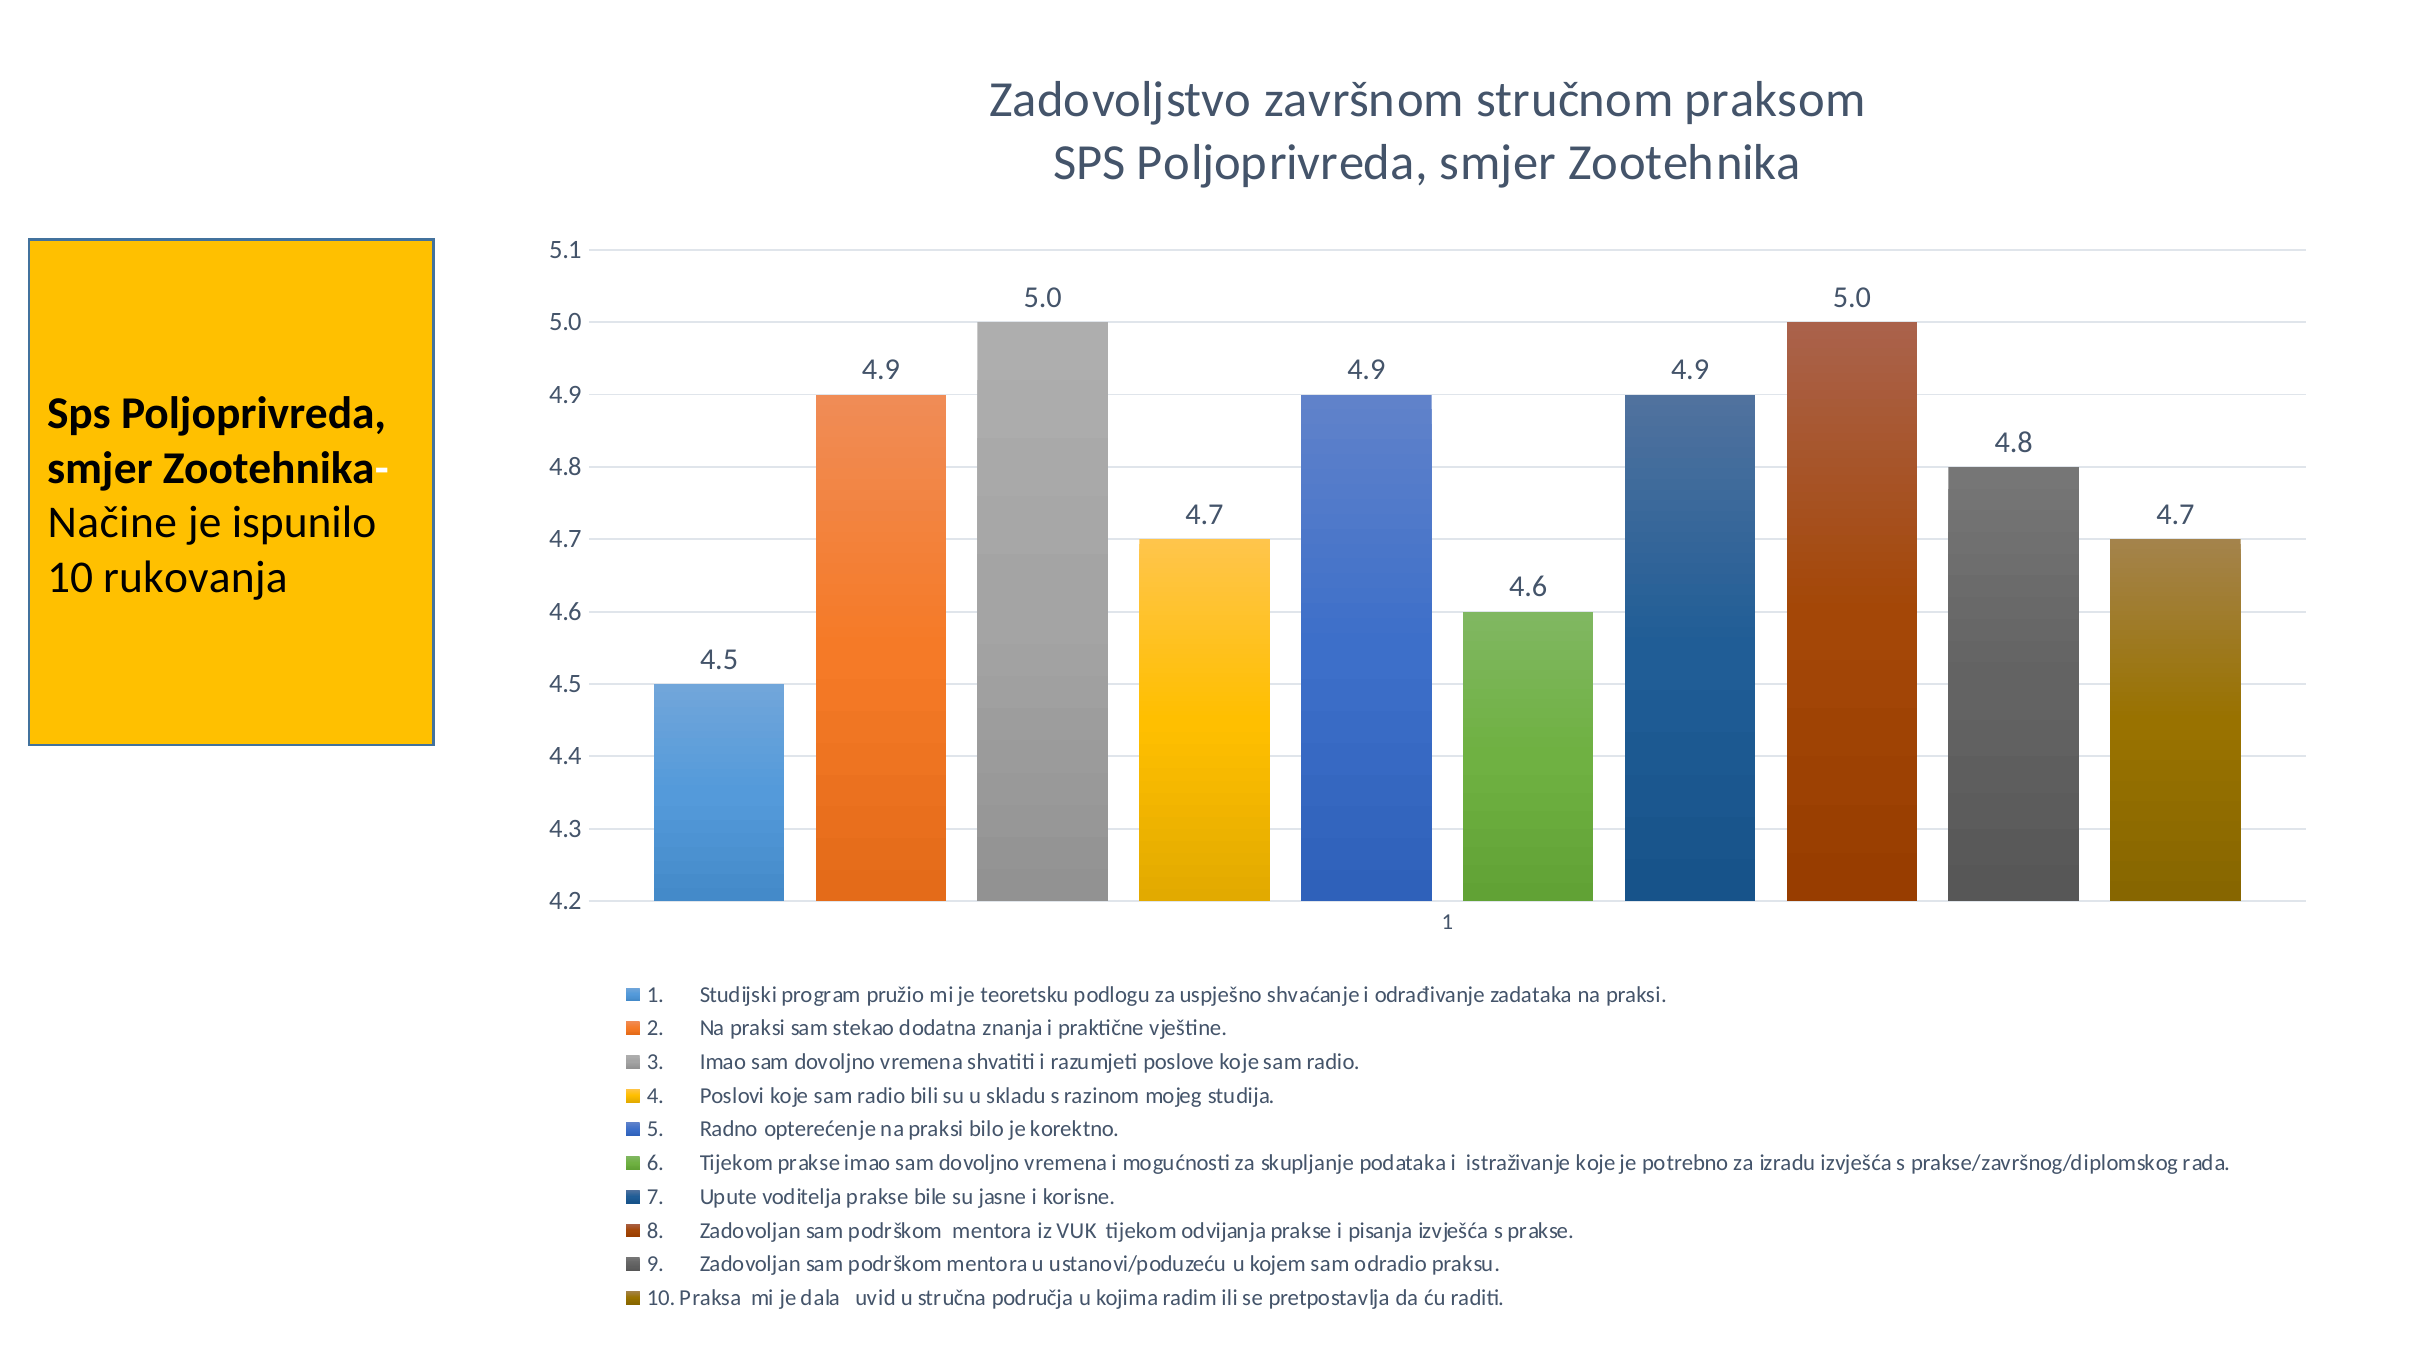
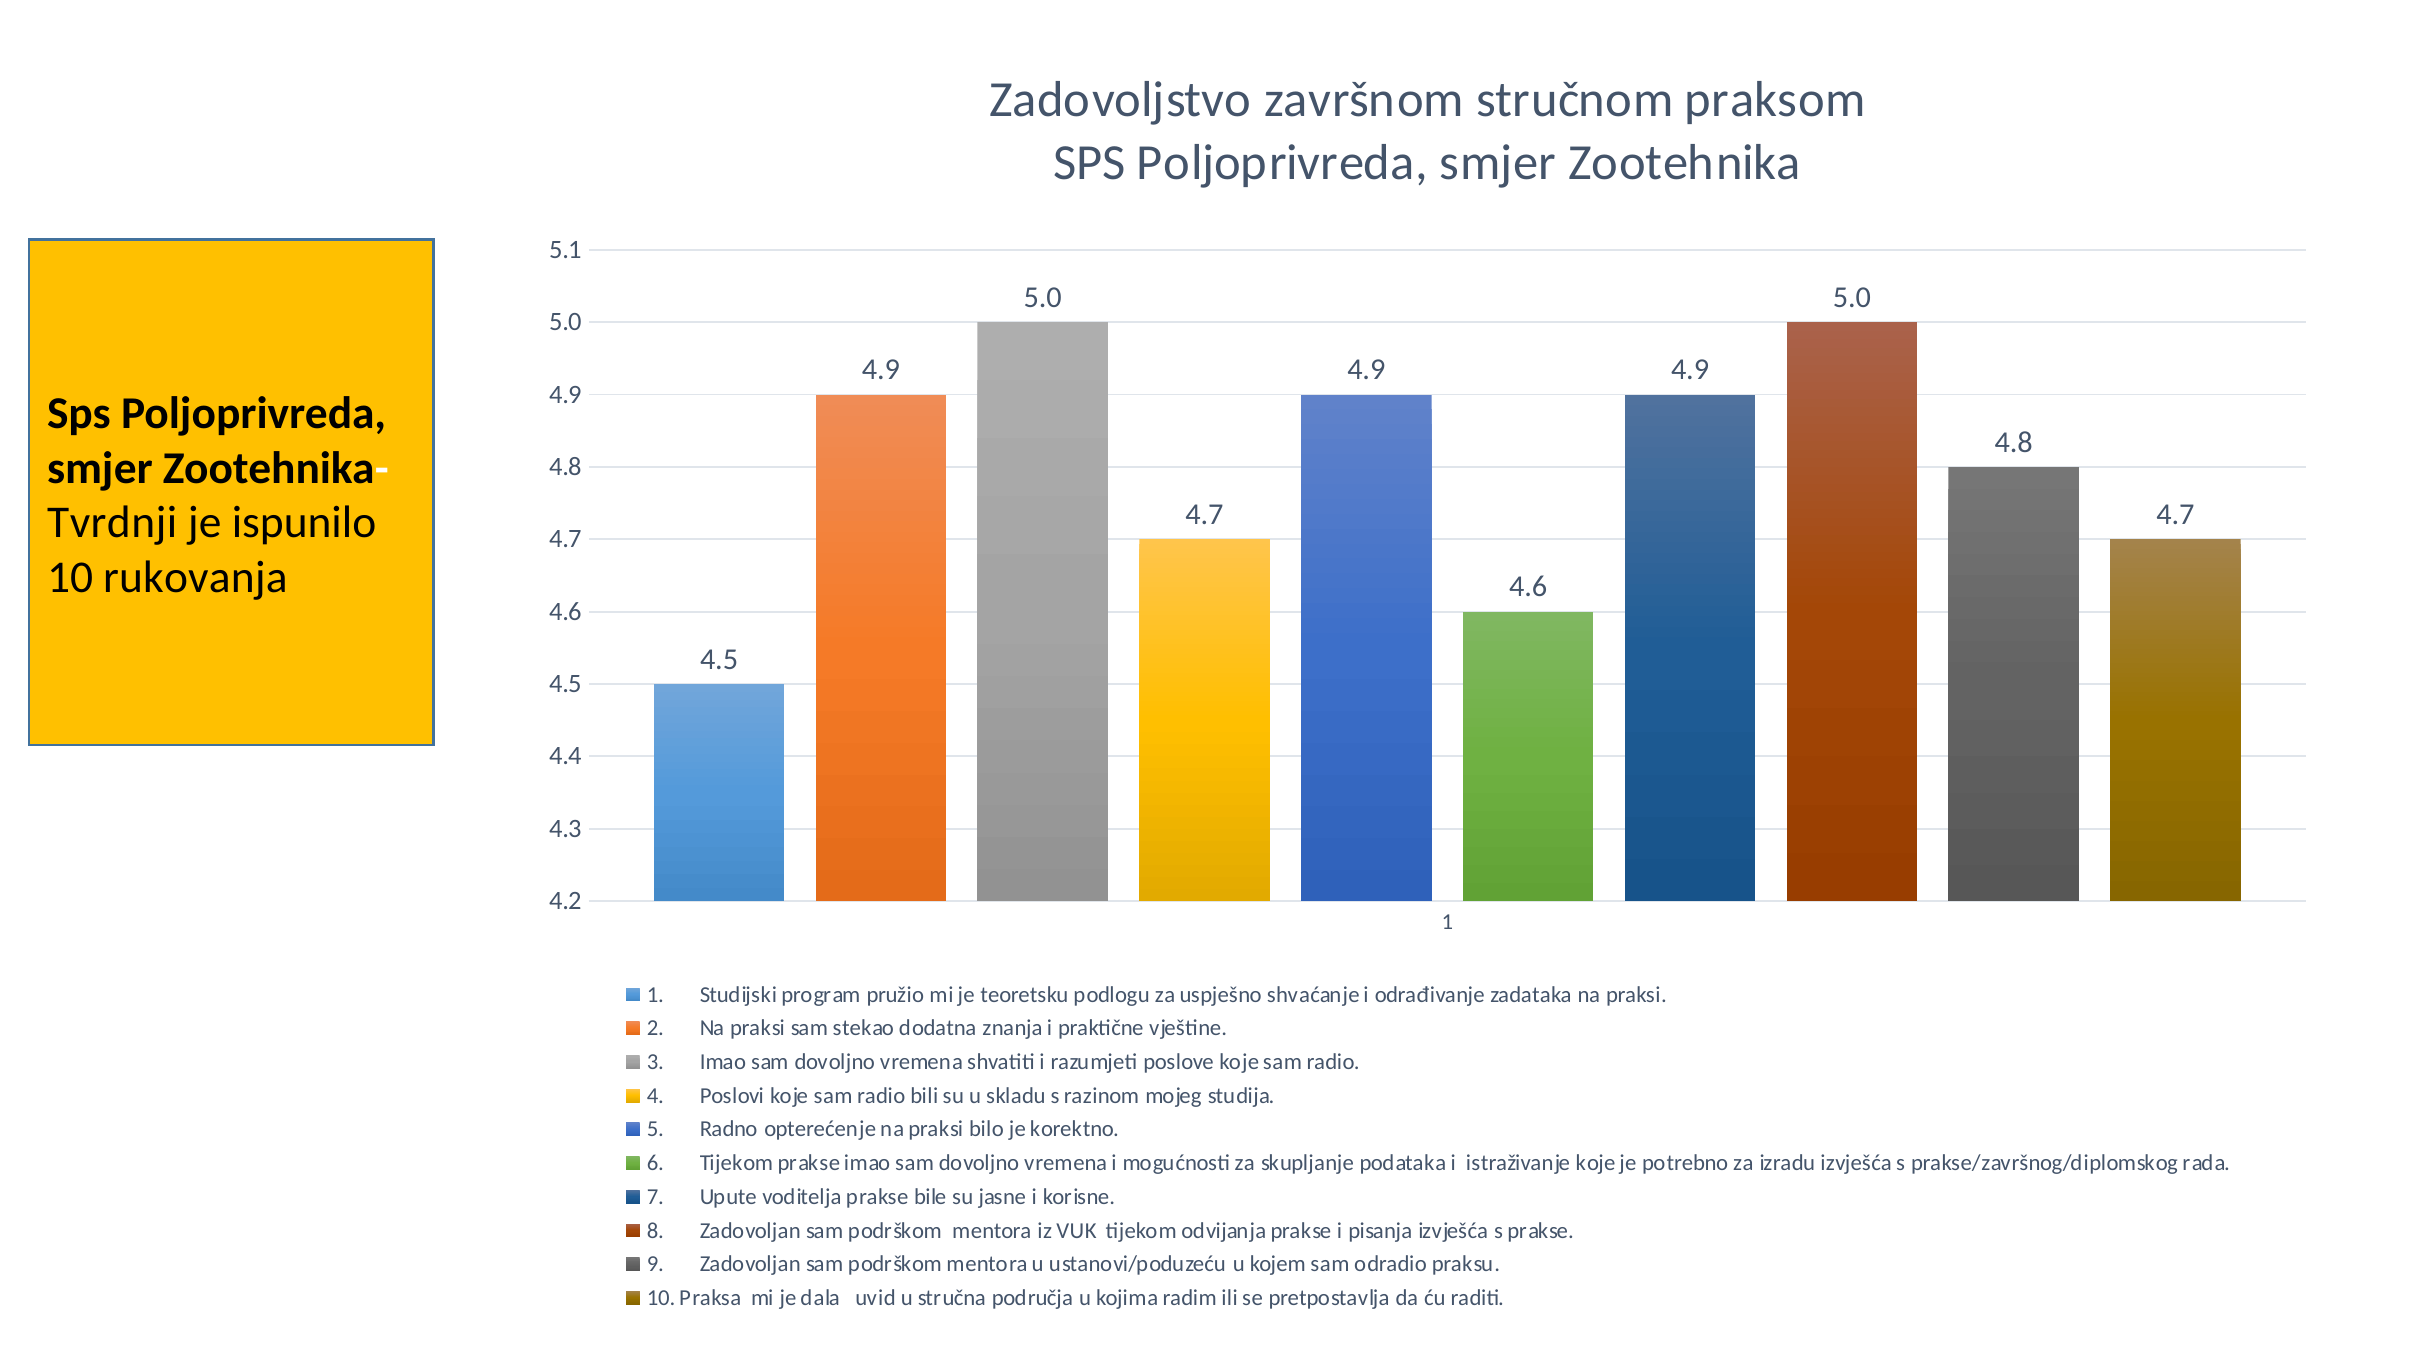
Načine: Načine -> Tvrdnji (112, 523)
